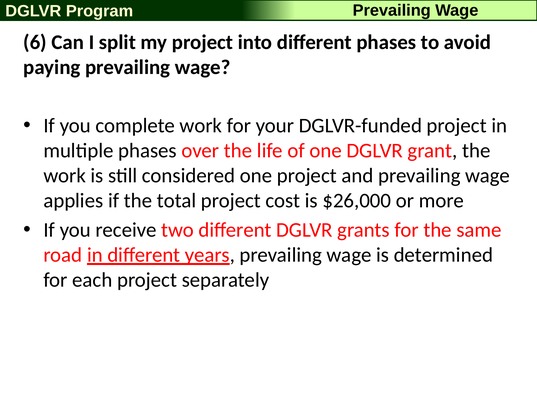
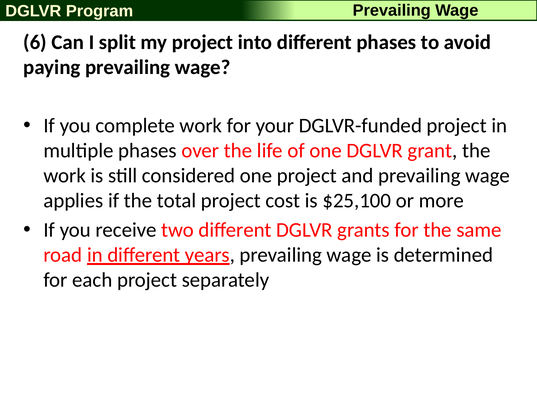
$26,000: $26,000 -> $25,100 (357, 201)
